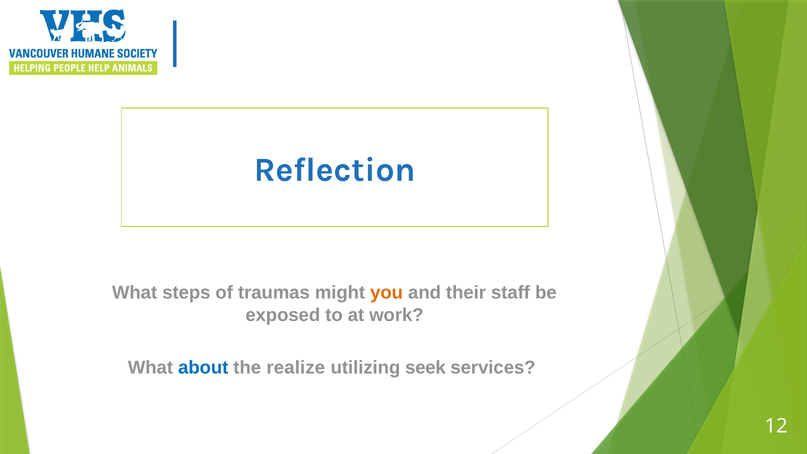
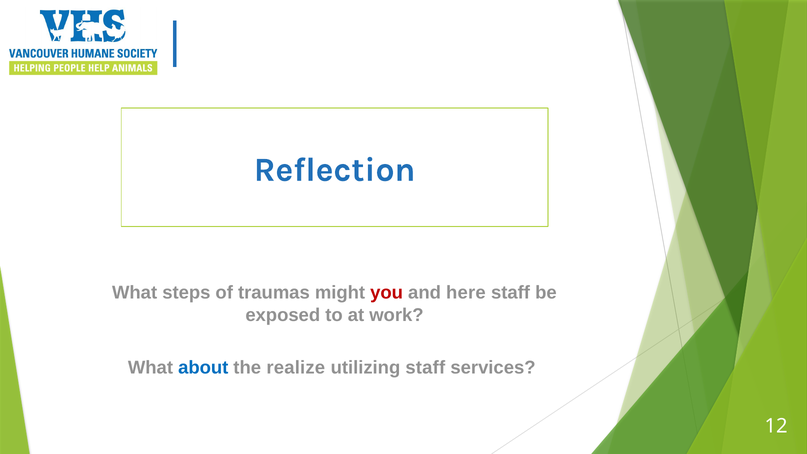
you colour: orange -> red (387, 293)
their: their -> here (466, 293)
utilizing seek: seek -> staff (425, 368)
